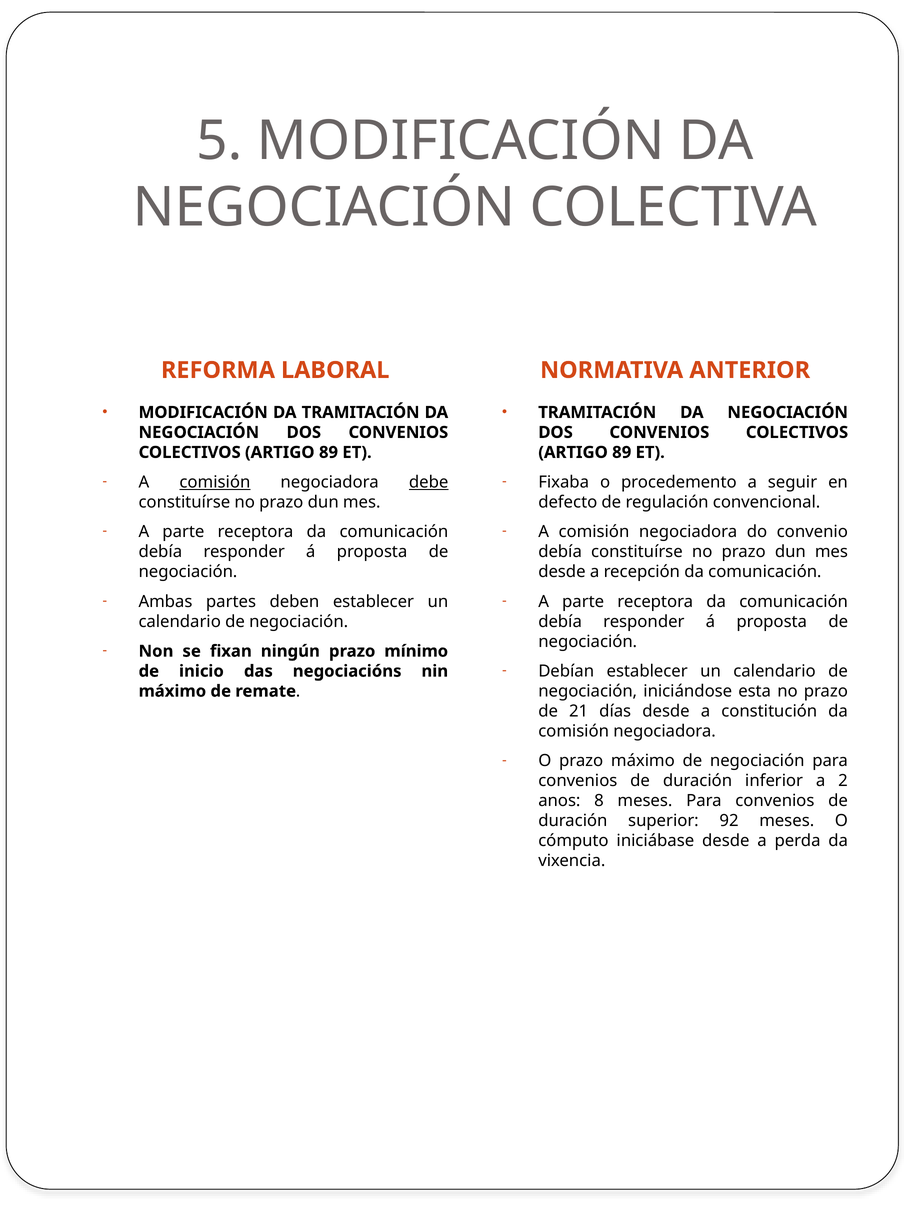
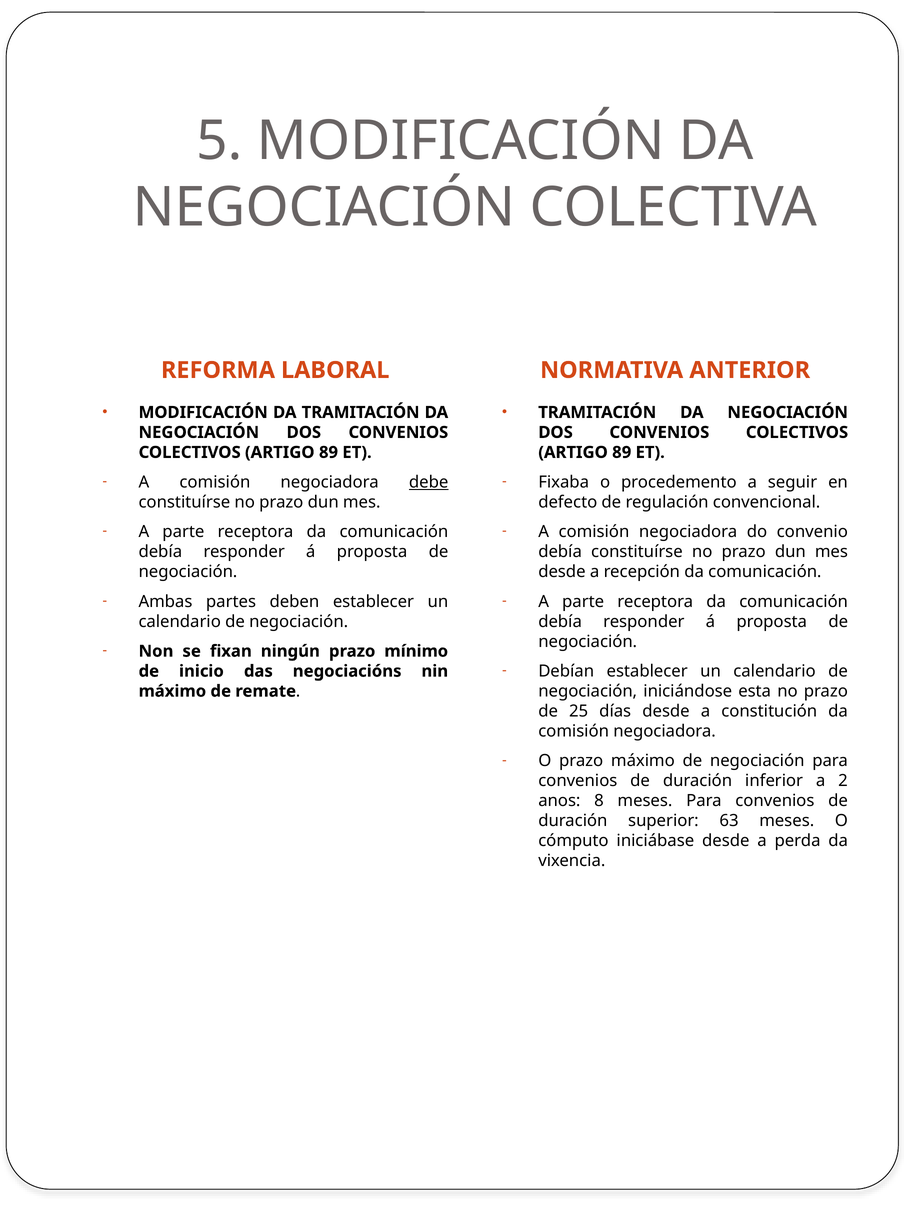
comisión underline: present -> none (215, 482)
21: 21 -> 25 (579, 712)
92: 92 -> 63 (729, 821)
